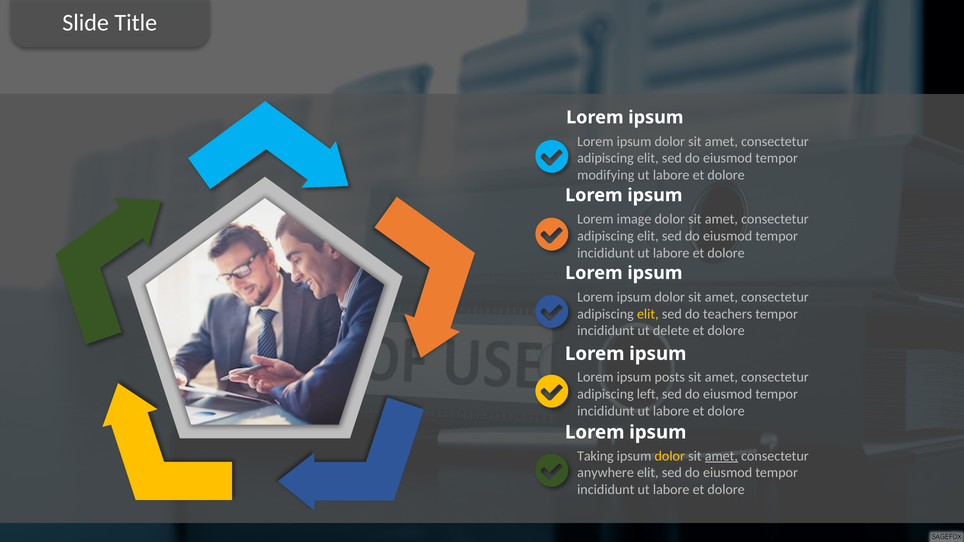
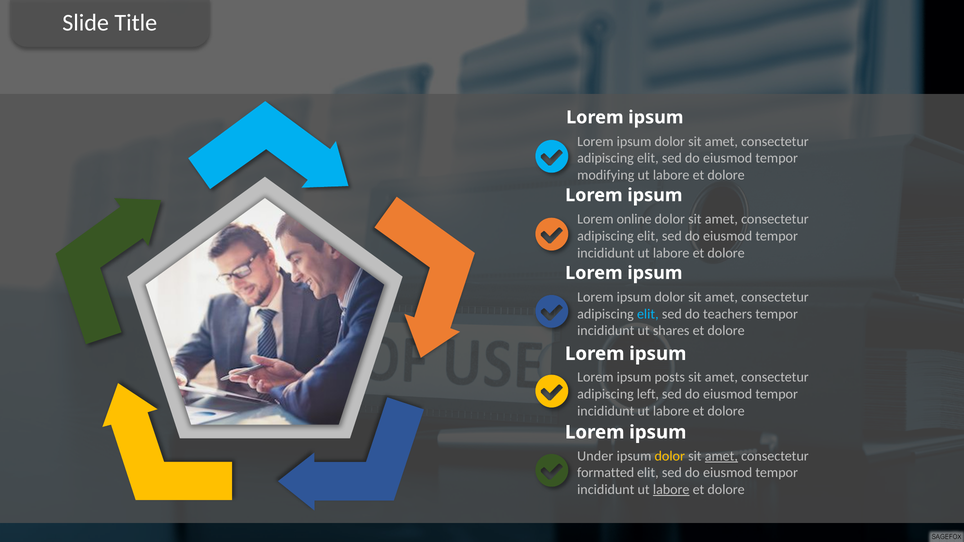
image: image -> online (634, 219)
elit colour: yellow -> light blue (648, 314)
delete: delete -> shares (671, 331)
Taking: Taking -> Under (595, 456)
anywhere: anywhere -> formatted (606, 473)
labore underline: none -> present (671, 490)
